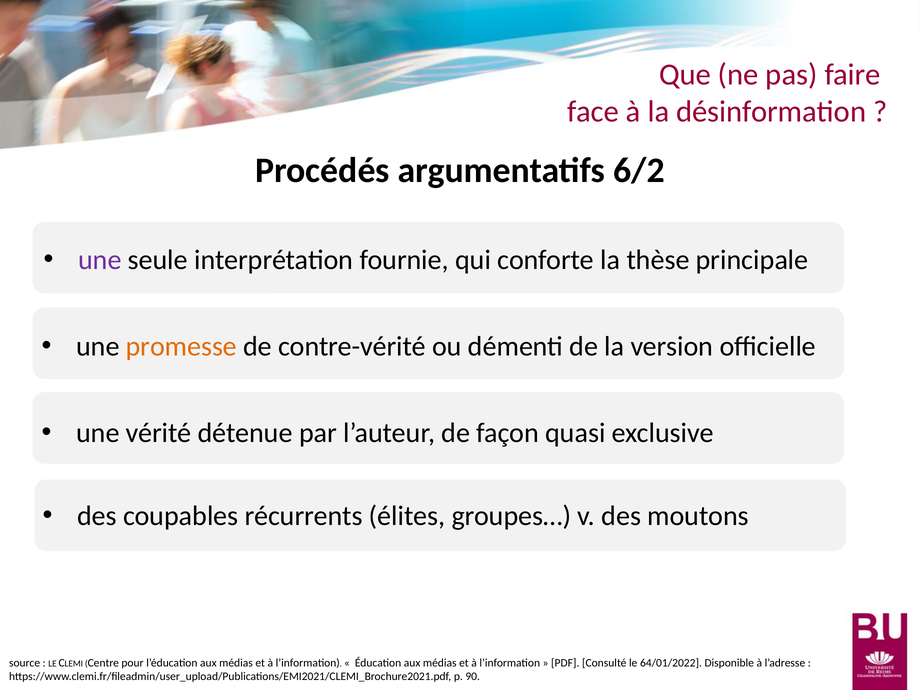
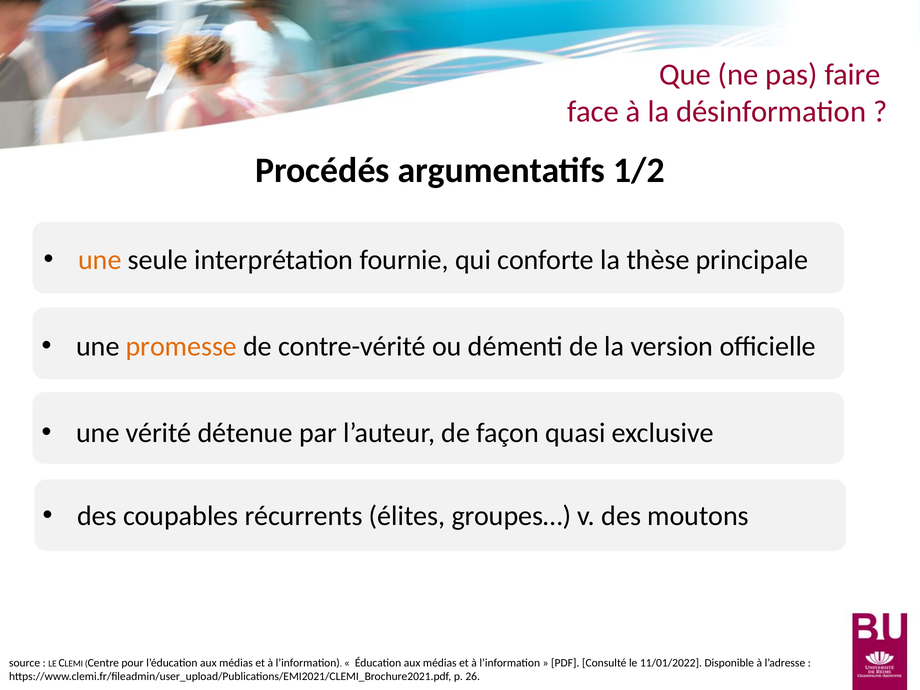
6/2: 6/2 -> 1/2 (639, 171)
une colour: purple -> orange (100, 260)
64/01/2022: 64/01/2022 -> 11/01/2022 (671, 663)
90: 90 -> 26 (473, 677)
